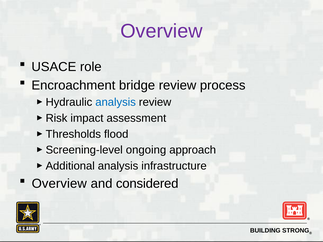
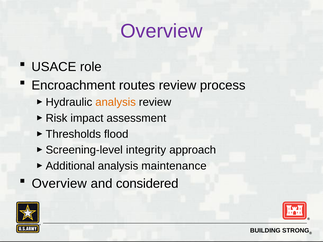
bridge: bridge -> routes (137, 85)
analysis colour: blue -> orange (116, 102)
ongoing: ongoing -> integrity (146, 150)
infrastructure: infrastructure -> maintenance (174, 166)
